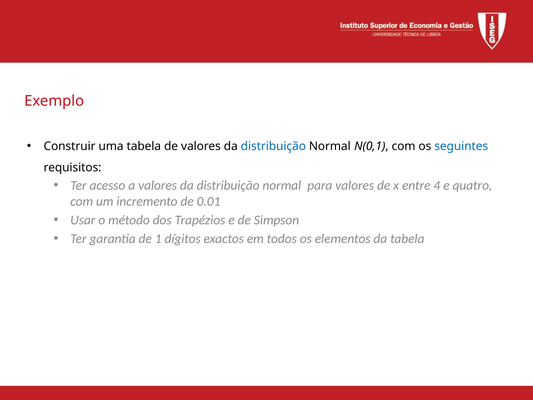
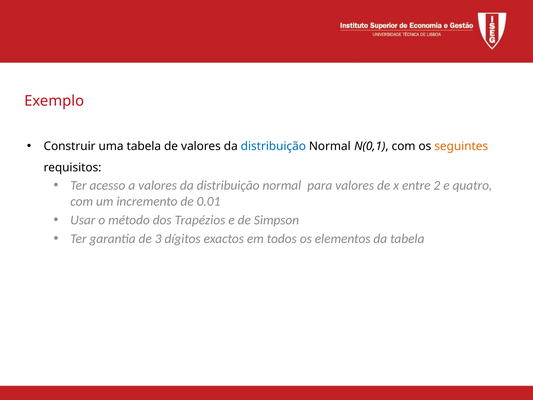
seguintes colour: blue -> orange (461, 146)
4: 4 -> 2 (437, 185)
1: 1 -> 3 (158, 239)
